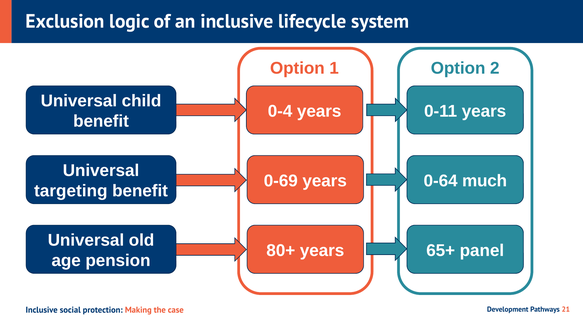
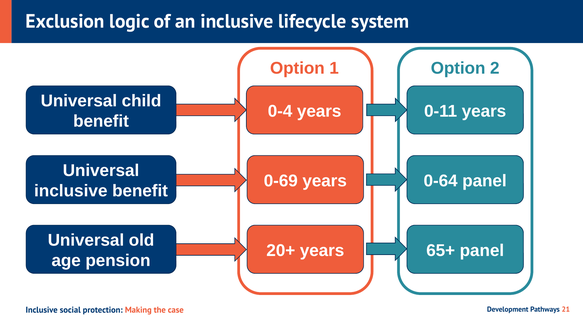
0-64 much: much -> panel (484, 181)
targeting: targeting -> inclusive (71, 191)
80+: 80+ -> 20+ (281, 250)
